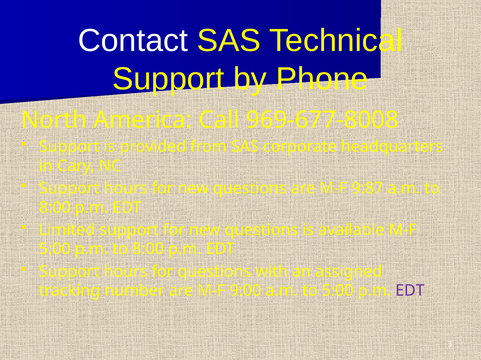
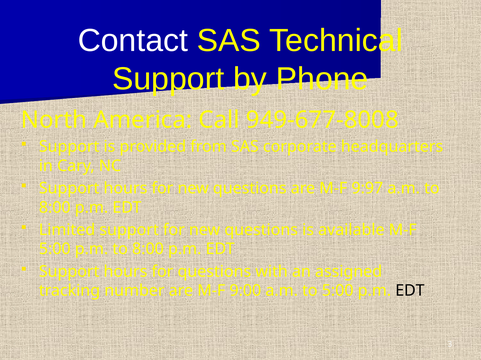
969-677-8008: 969-677-8008 -> 949-677-8008 (322, 120)
9:87: 9:87 -> 9:97 (367, 189)
EDT colour: purple -> black (410, 291)
